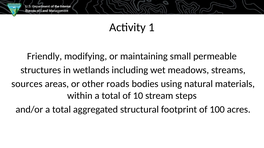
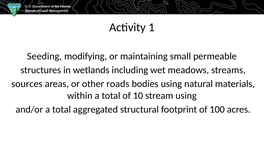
Friendly: Friendly -> Seeding (44, 56)
stream steps: steps -> using (186, 96)
